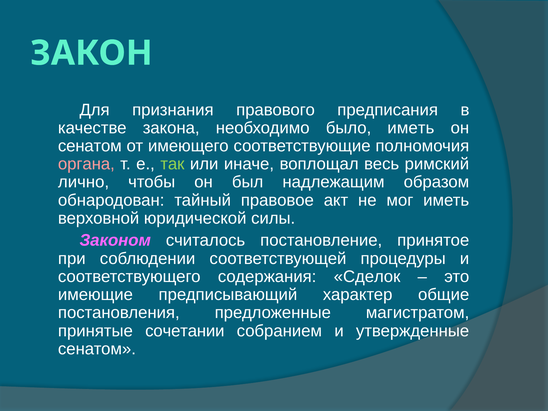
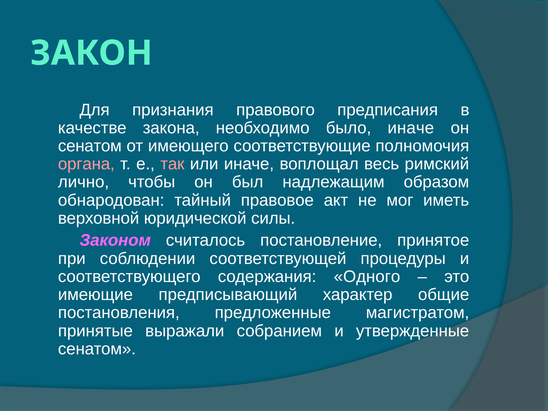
было иметь: иметь -> иначе (411, 128)
так colour: light green -> pink (172, 164)
Сделок: Сделок -> Одного (367, 277)
сочетании: сочетании -> выражали (185, 331)
